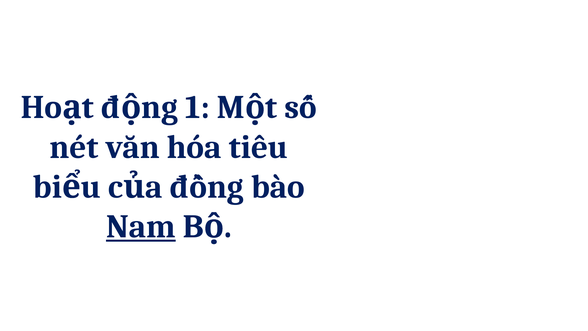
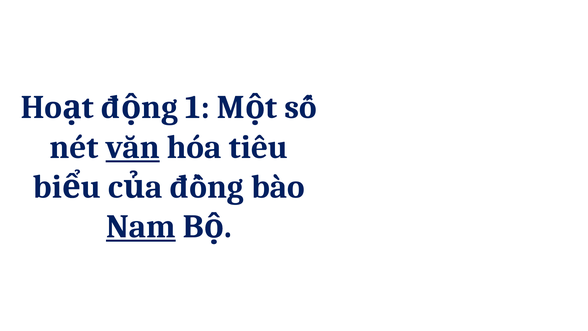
văn underline: none -> present (133, 147)
